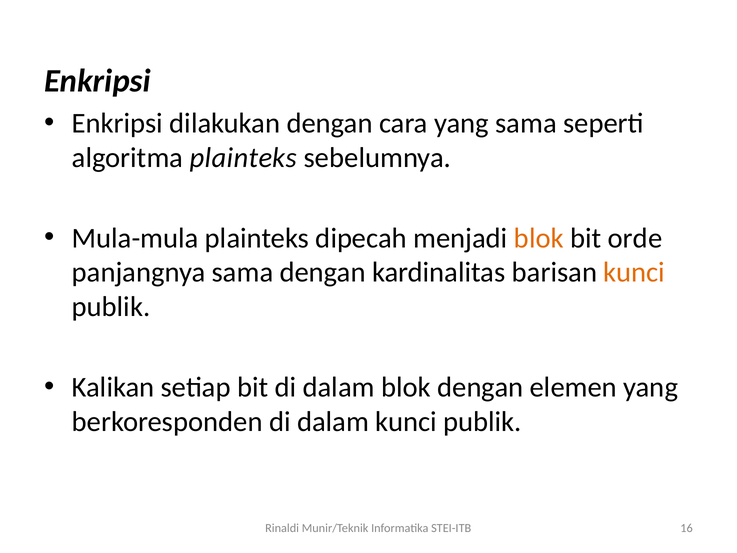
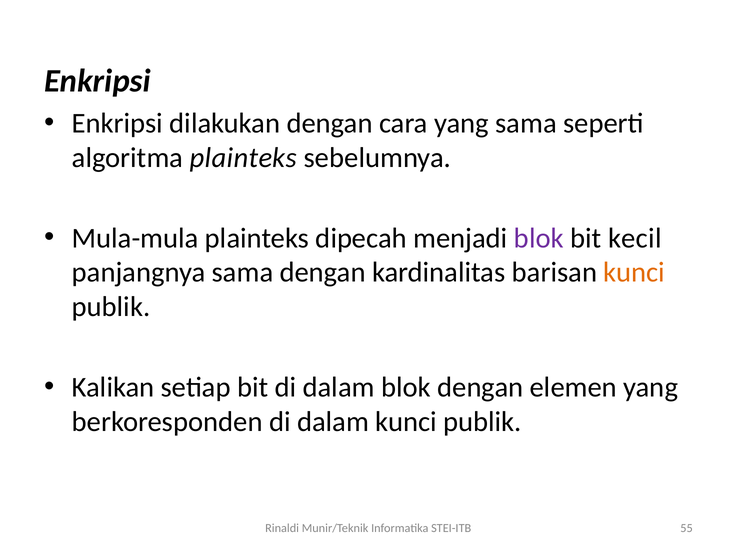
blok colour: orange -> purple (539, 238)
orde: orde -> kecil (635, 238)
16: 16 -> 55 (687, 528)
